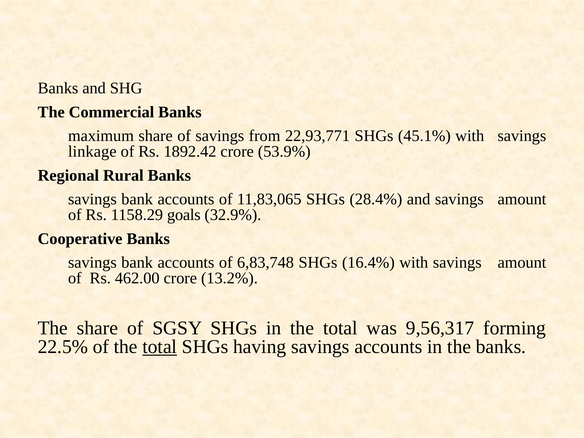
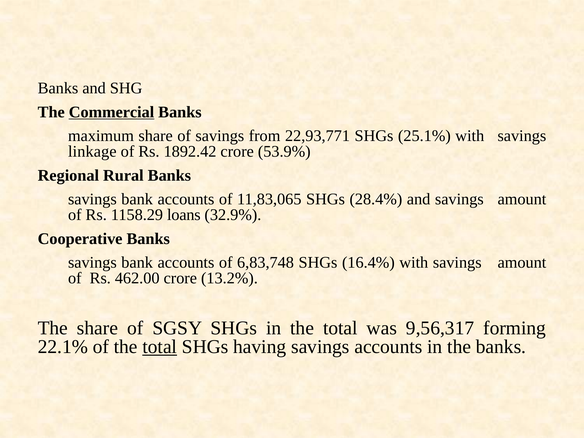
Commercial underline: none -> present (112, 112)
45.1%: 45.1% -> 25.1% (424, 136)
goals: goals -> loans (184, 215)
22.5%: 22.5% -> 22.1% (63, 347)
